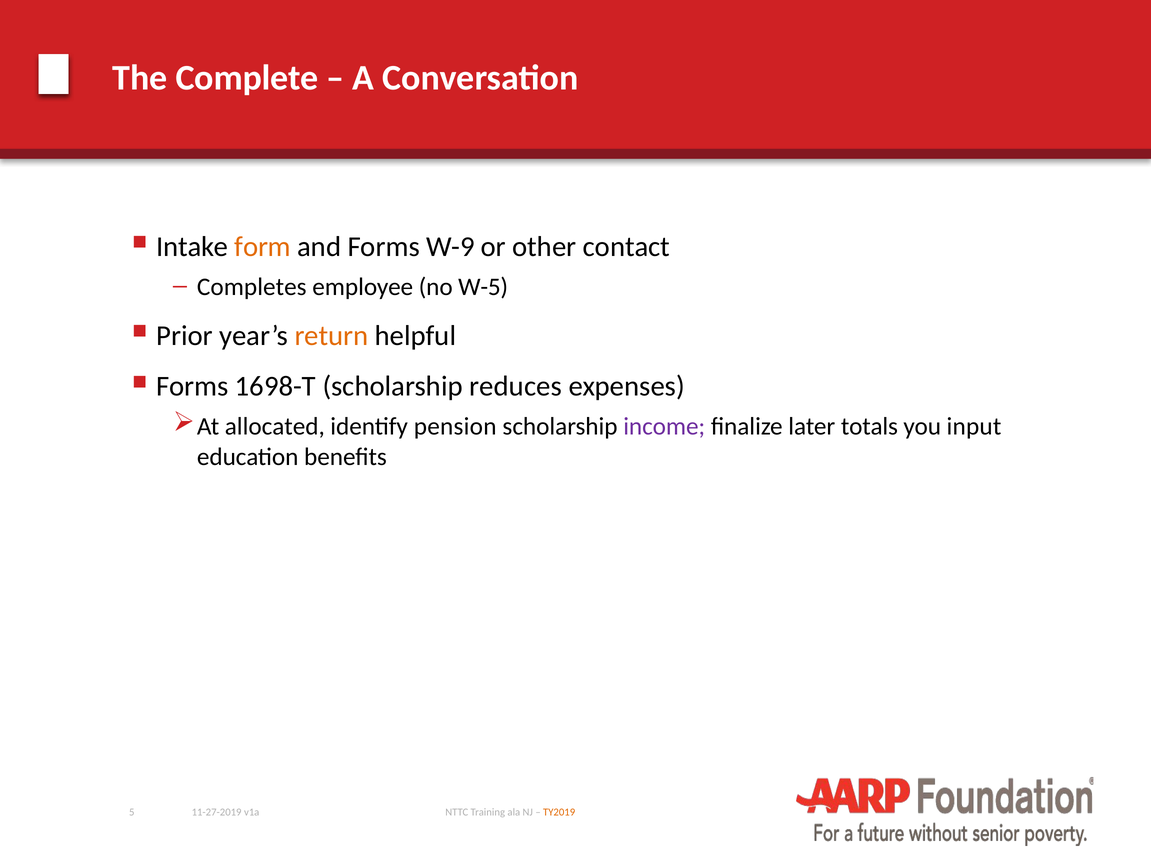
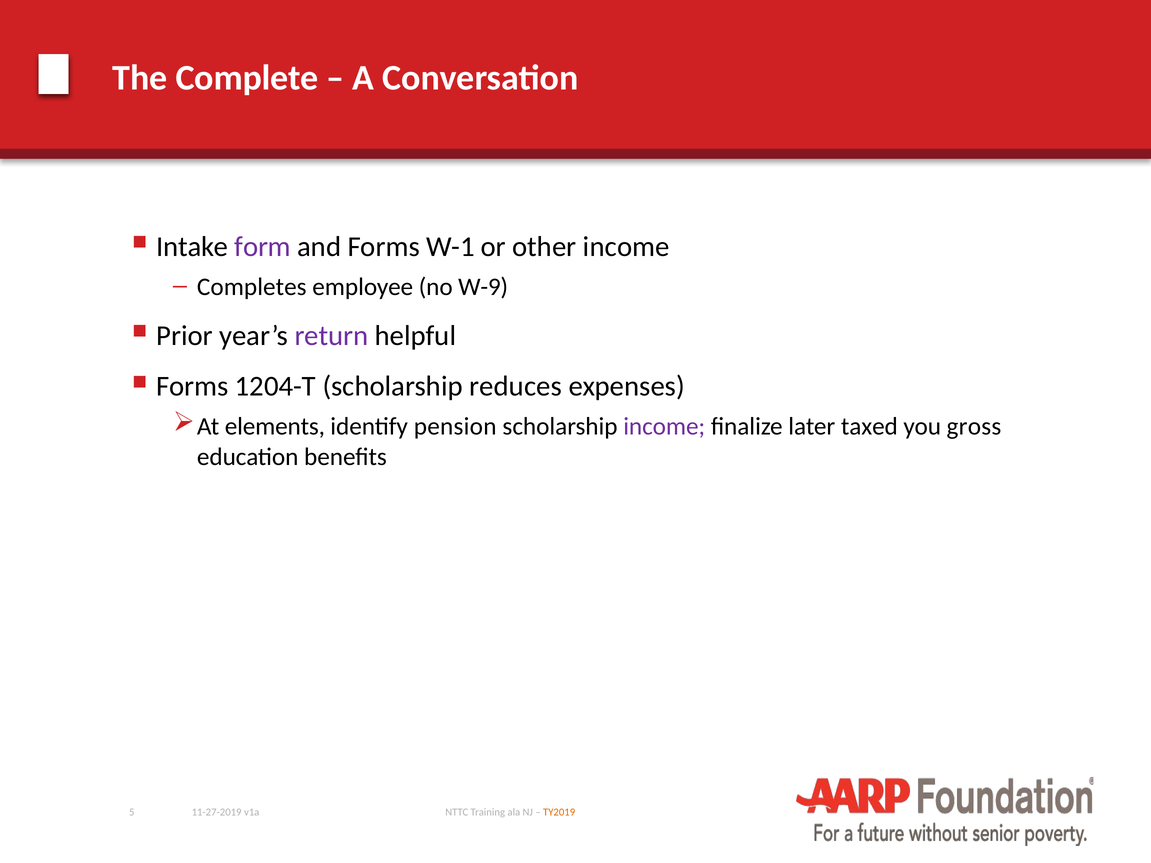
form colour: orange -> purple (263, 247)
W-9: W-9 -> W-1 (450, 247)
other contact: contact -> income (626, 247)
W-5: W-5 -> W-9 (483, 287)
return colour: orange -> purple (331, 336)
1698-T: 1698-T -> 1204-T (275, 386)
allocated: allocated -> elements (275, 427)
totals: totals -> taxed (869, 427)
input: input -> gross (974, 427)
